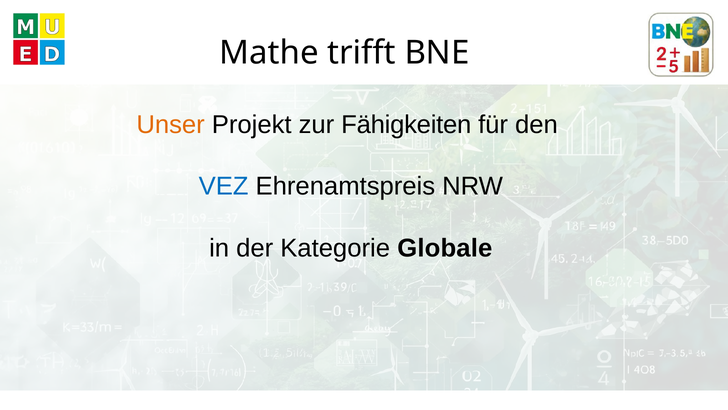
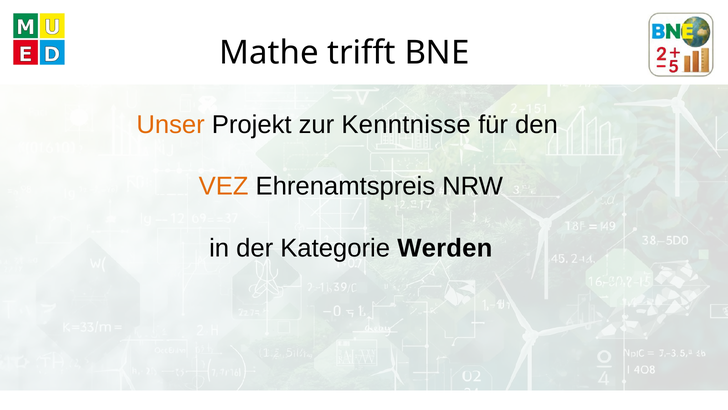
Fähigkeiten: Fähigkeiten -> Kenntnisse (406, 124)
VEZ colour: blue -> orange (224, 186)
Globale: Globale -> Werden (445, 248)
